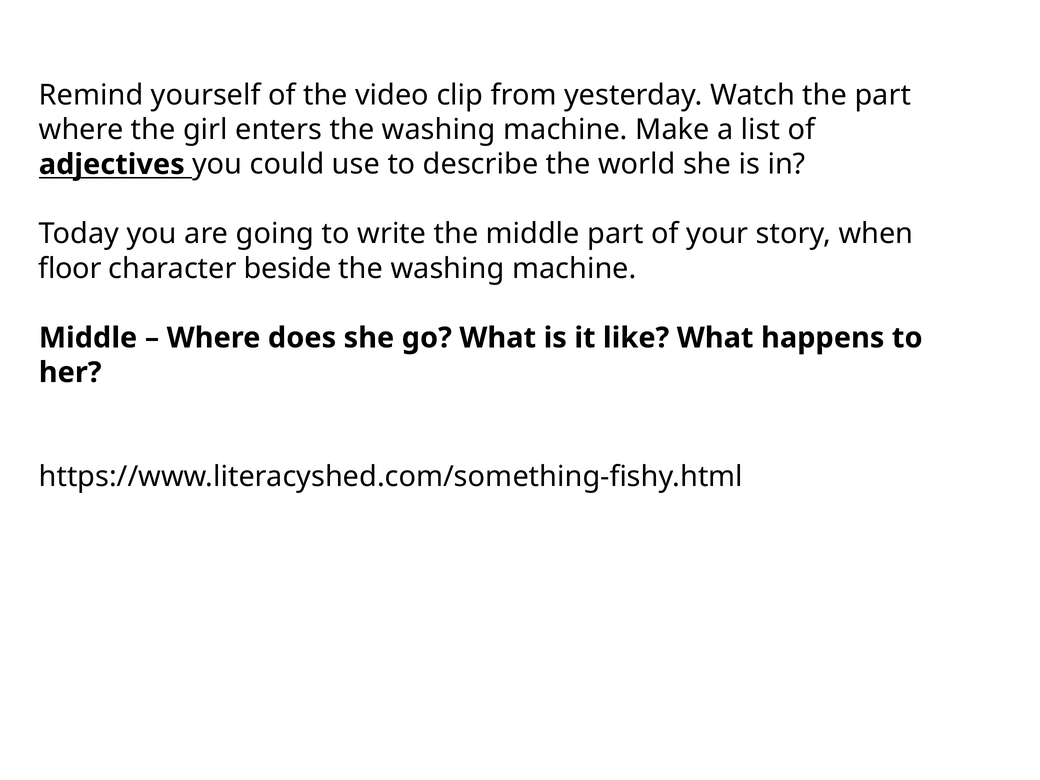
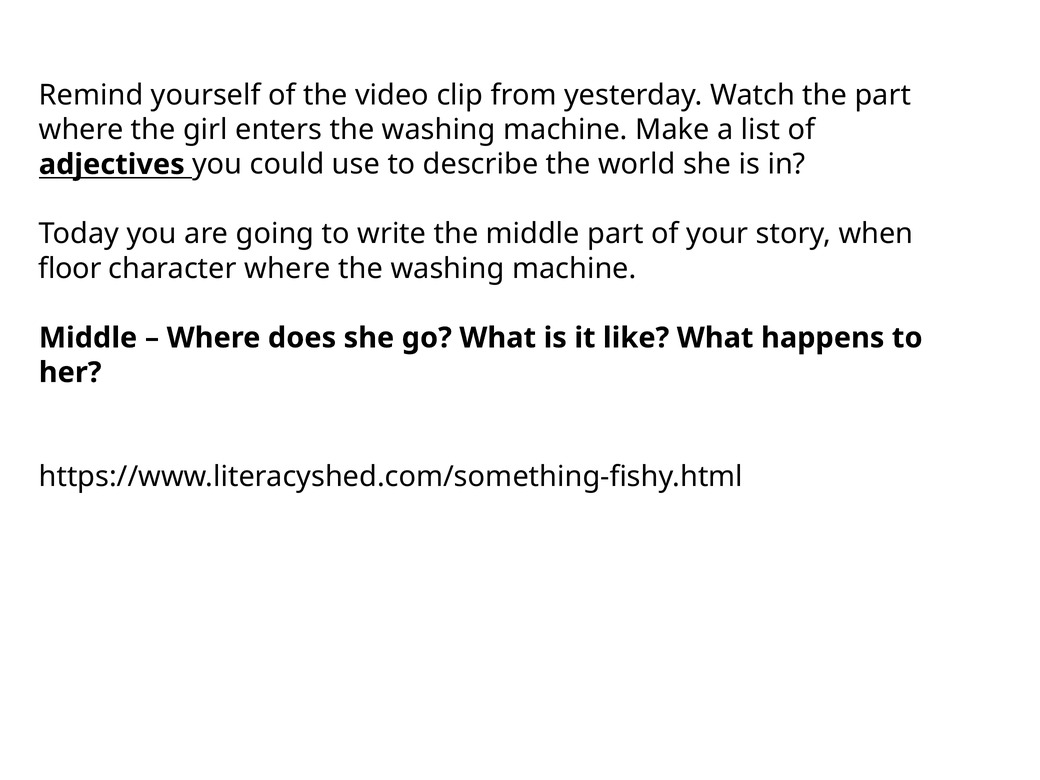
character beside: beside -> where (287, 268)
